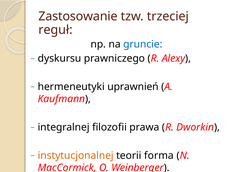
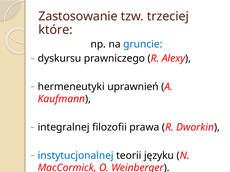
reguł: reguł -> które (55, 30)
instytucjonalnej colour: orange -> blue (76, 156)
forma: forma -> języku (159, 156)
